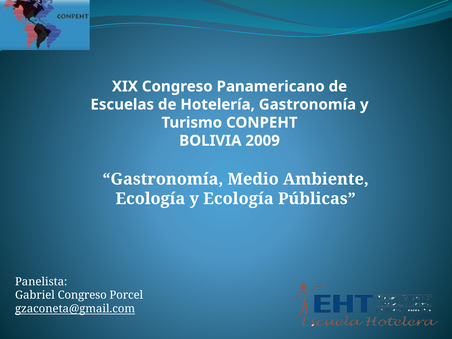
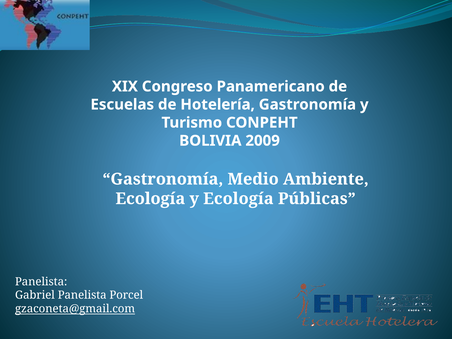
Gabriel Congreso: Congreso -> Panelista (82, 295)
